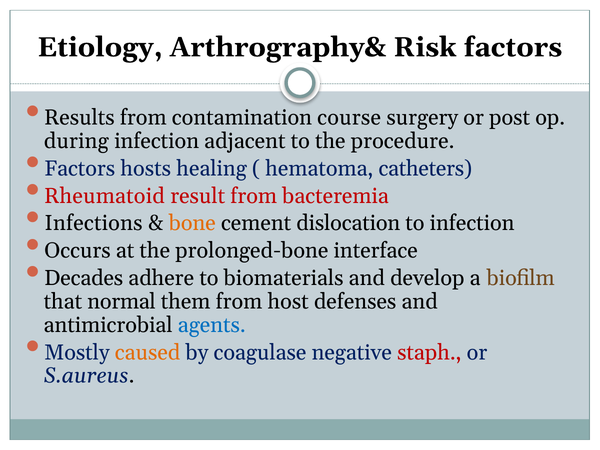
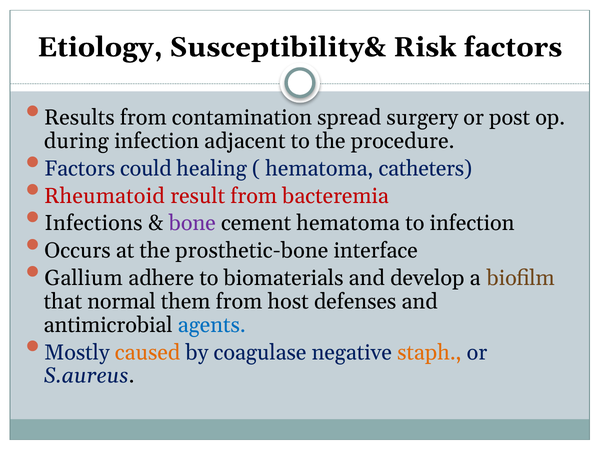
Arthrography&: Arthrography& -> Susceptibility& (278, 47)
course: course -> spread (349, 118)
hosts: hosts -> could (146, 168)
bone colour: orange -> purple (192, 223)
cement dislocation: dislocation -> hematoma (348, 223)
prolonged-bone: prolonged-bone -> prosthetic-bone (252, 251)
Decades: Decades -> Gallium (84, 278)
staph colour: red -> orange (429, 352)
